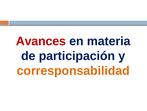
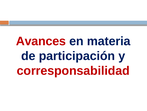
corresponsabilidad colour: orange -> red (73, 70)
